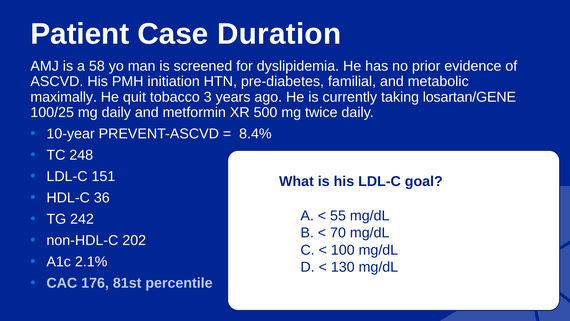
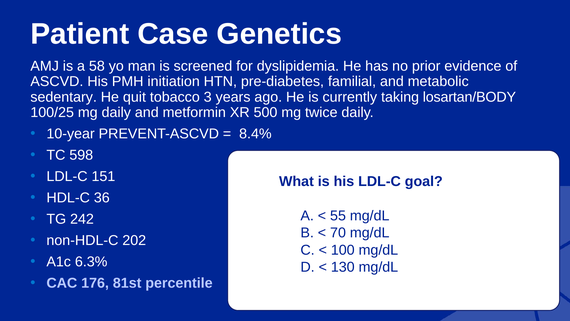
Duration: Duration -> Genetics (279, 34)
maximally: maximally -> sedentary (64, 97)
losartan/GENE: losartan/GENE -> losartan/BODY (469, 97)
248: 248 -> 598 (81, 155)
2.1%: 2.1% -> 6.3% (91, 262)
